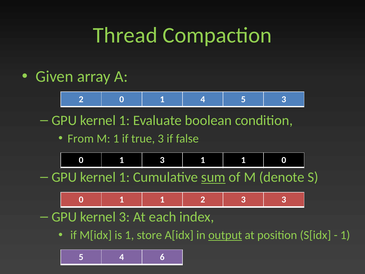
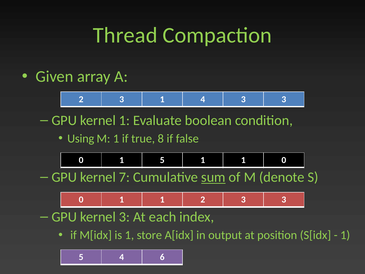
0: 0 -> 3 (122, 99)
4 5: 5 -> 3 (243, 99)
From: From -> Using (81, 138)
true 3: 3 -> 8 (161, 138)
1 3: 3 -> 5 (162, 160)
1: 1 -> 7 (124, 177)
output underline: present -> none (225, 235)
